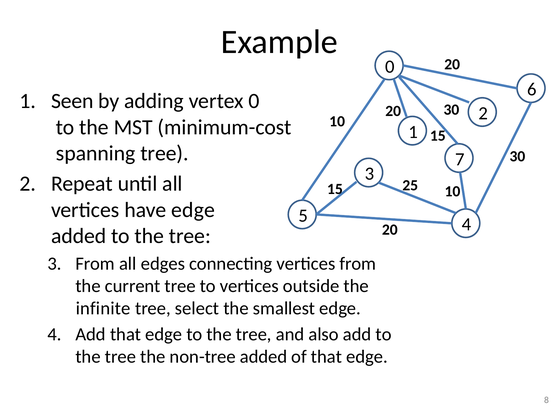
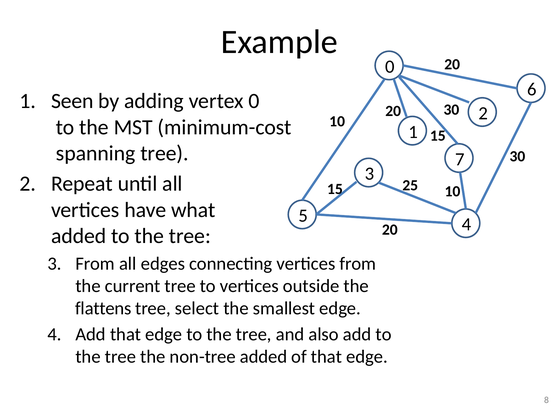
have edge: edge -> what (193, 210)
infinite: infinite -> flattens (103, 309)
